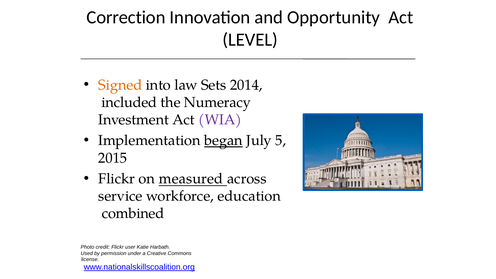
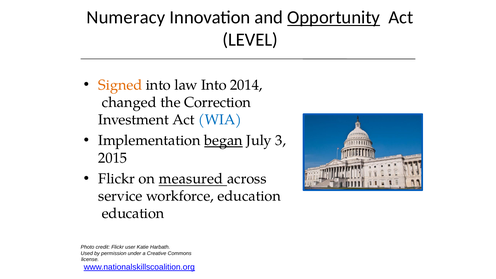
Correction: Correction -> Numeracy (126, 18)
Opportunity underline: none -> present (334, 18)
law Sets: Sets -> Into (214, 85)
included: included -> changed (129, 102)
Numeracy: Numeracy -> Correction (217, 102)
WIA colour: purple -> blue (220, 120)
5: 5 -> 3 (281, 141)
combined: combined -> education (133, 213)
